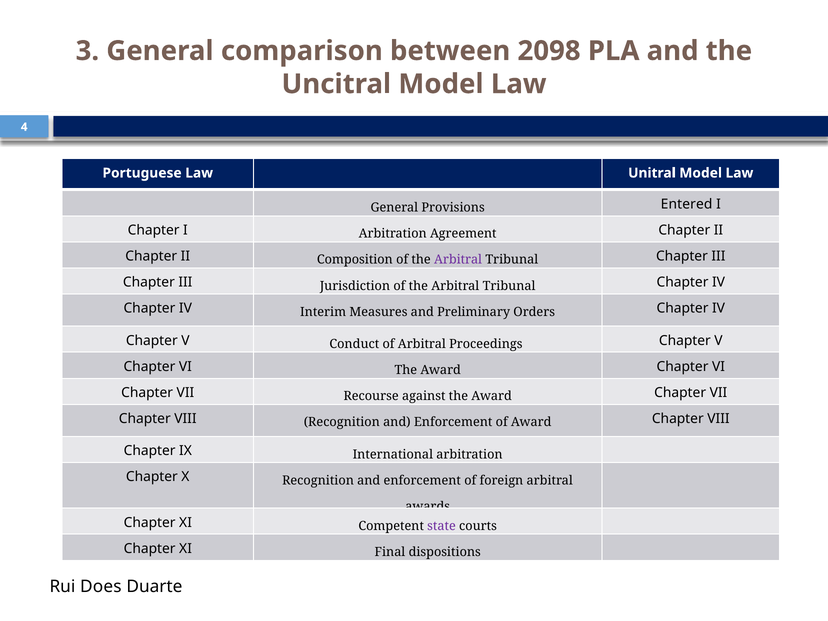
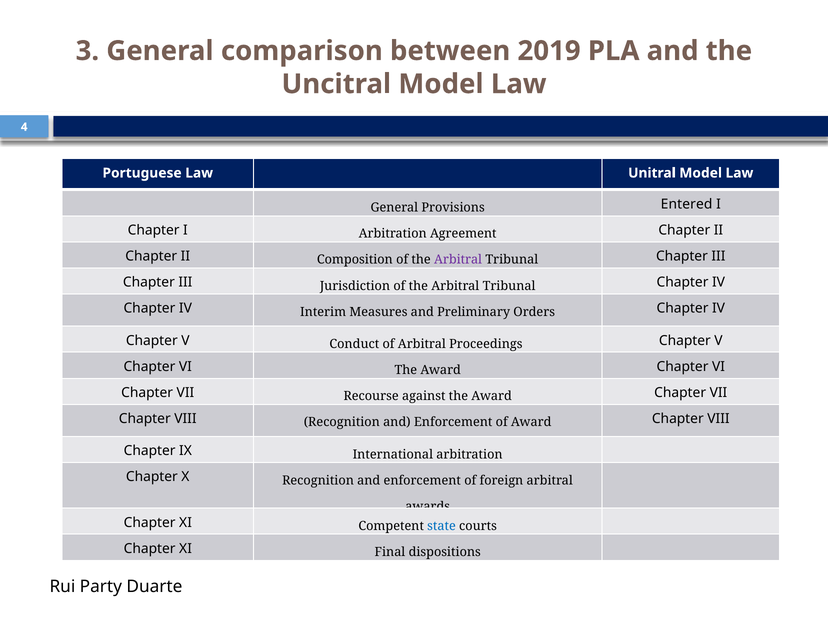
2098: 2098 -> 2019 (549, 51)
state colour: purple -> blue (441, 526)
Does: Does -> Party (101, 587)
